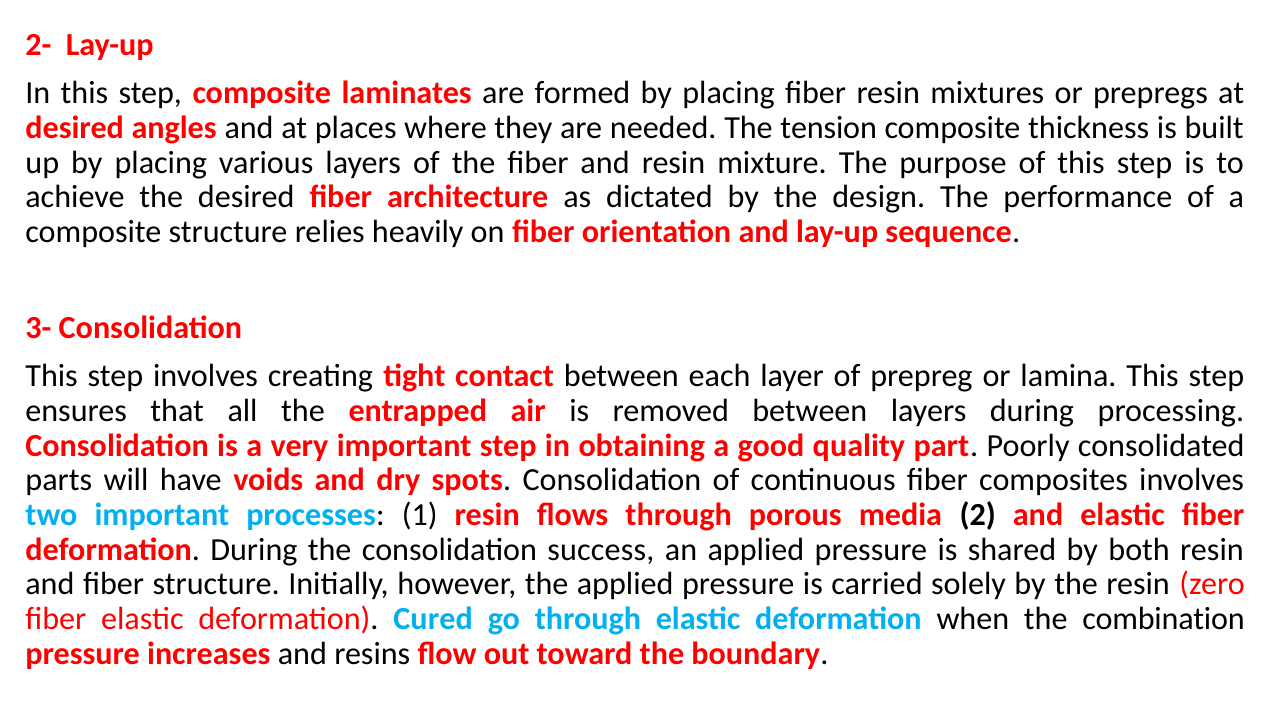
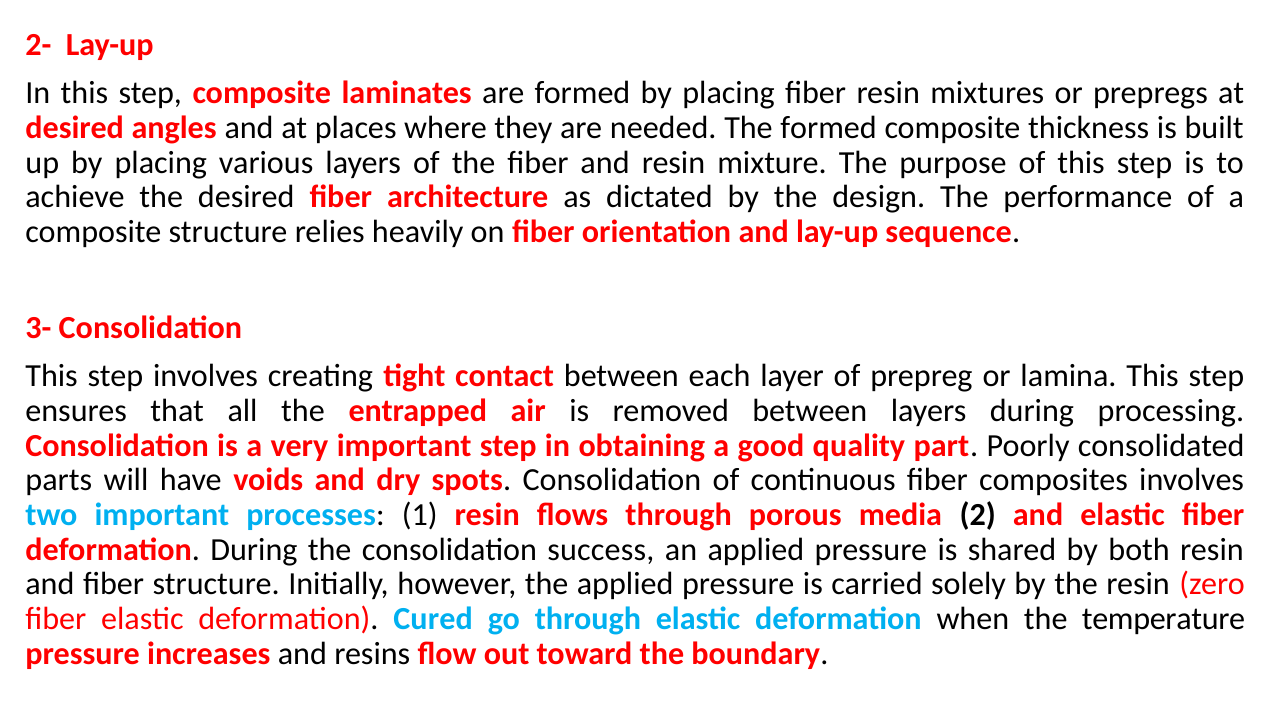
The tension: tension -> formed (829, 128)
combination: combination -> temperature (1164, 619)
